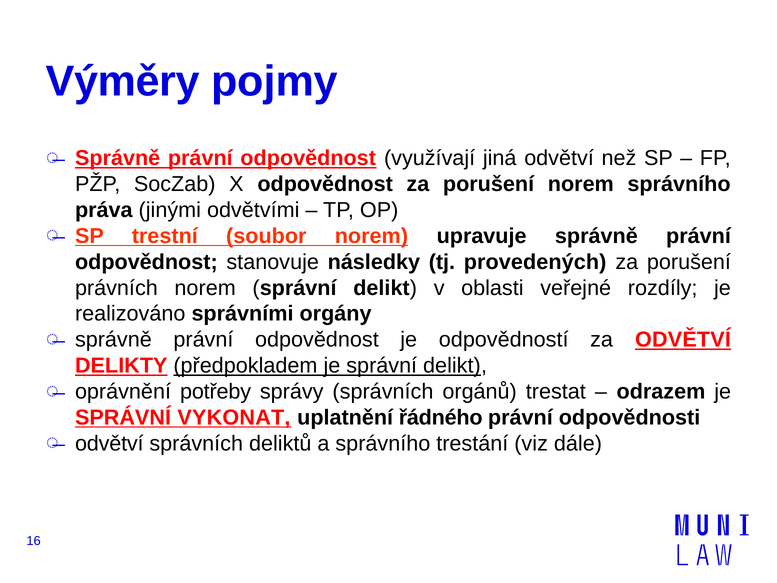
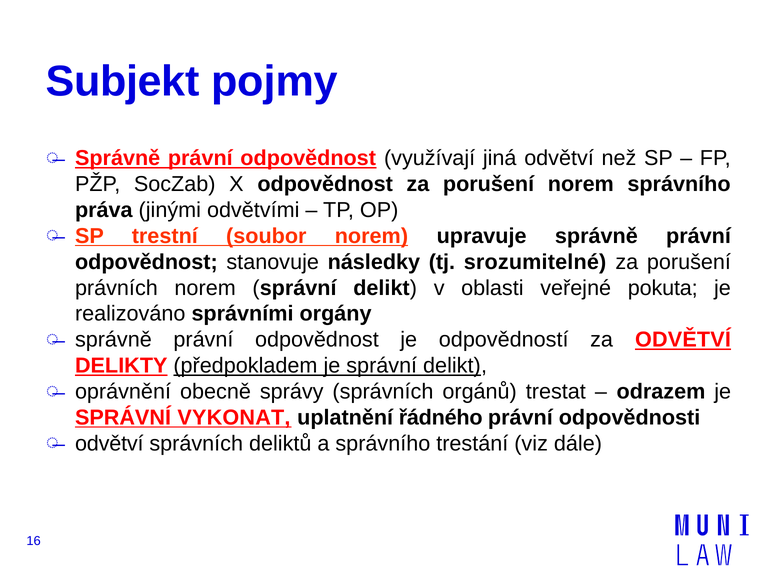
Výměry: Výměry -> Subjekt (123, 81)
provedených: provedených -> srozumitelné (535, 262)
rozdíly: rozdíly -> pokuta (663, 288)
potřeby: potřeby -> obecně (215, 391)
